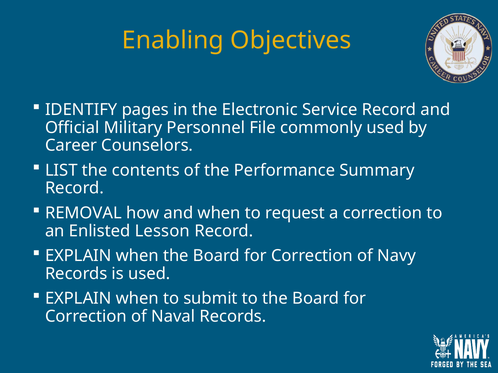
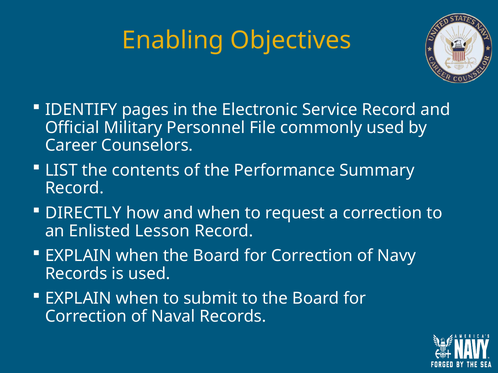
REMOVAL: REMOVAL -> DIRECTLY (83, 213)
